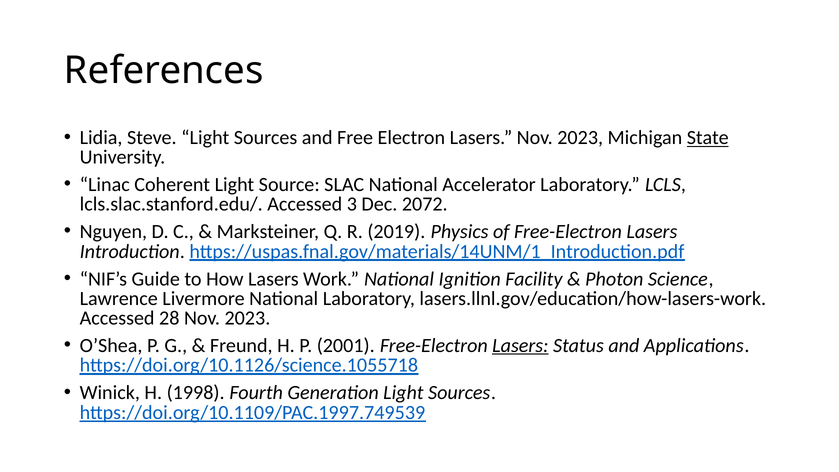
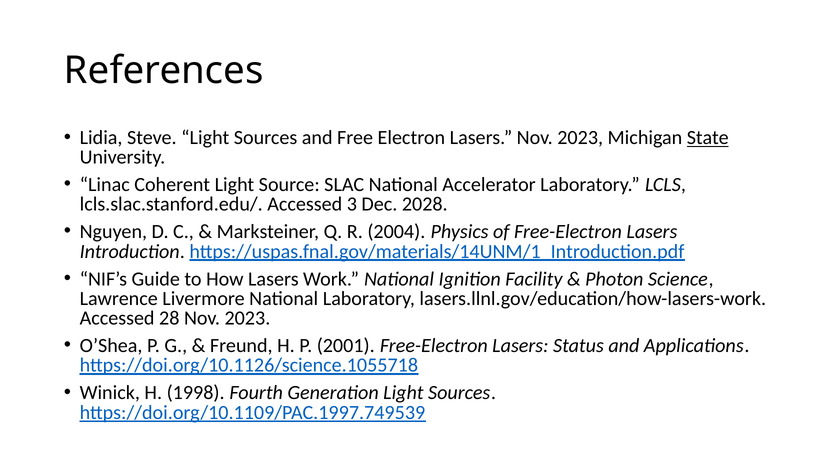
2072: 2072 -> 2028 (425, 204)
2019: 2019 -> 2004 (396, 232)
Lasers underline: present -> none (520, 345)
